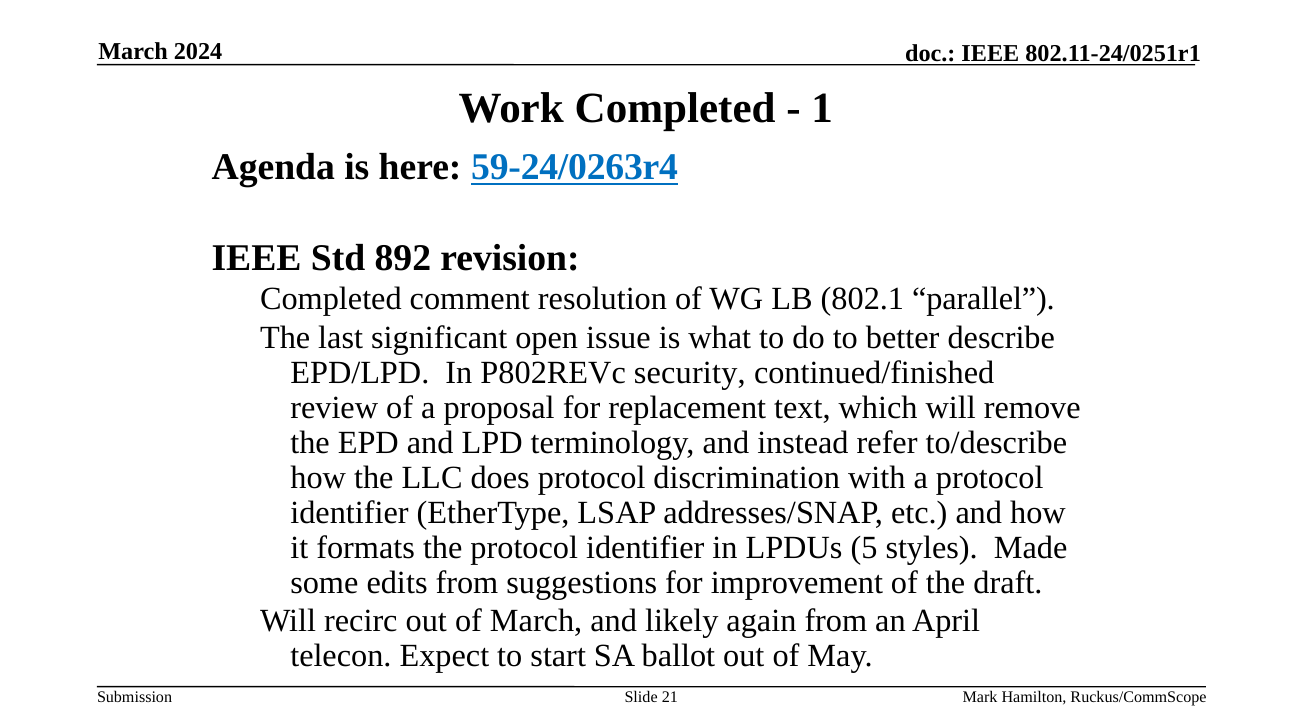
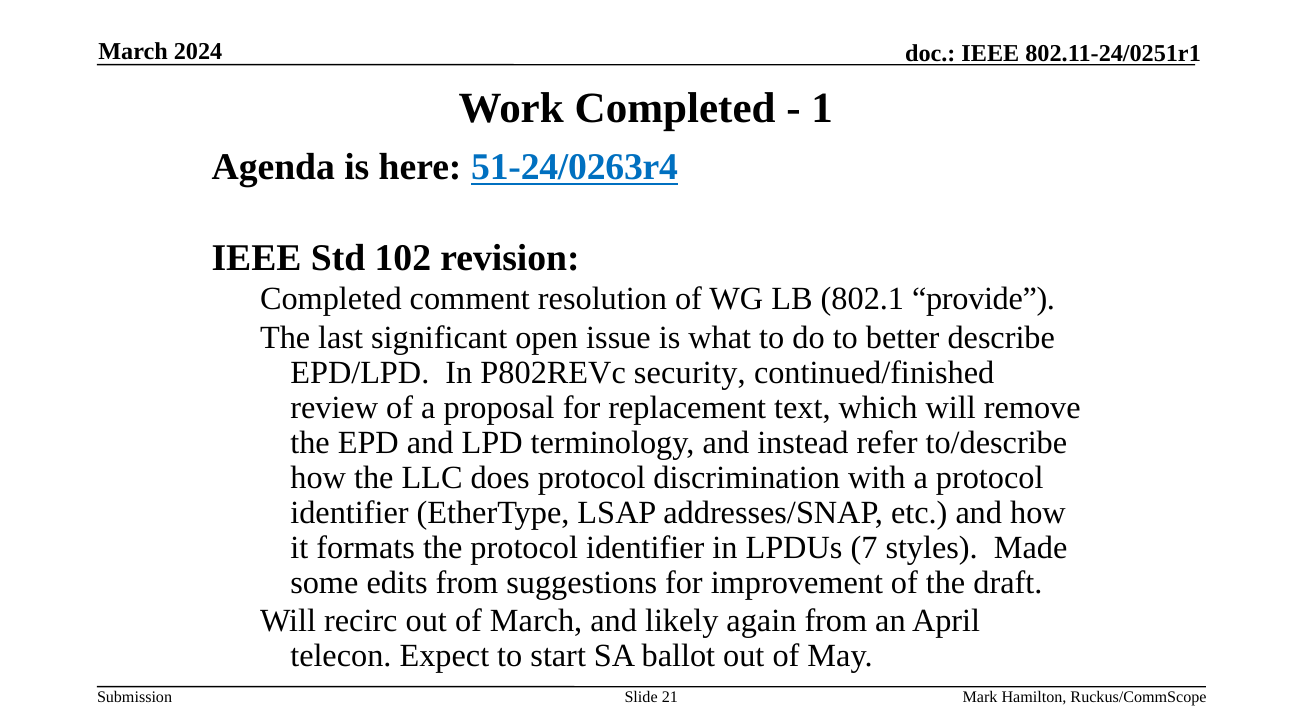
59-24/0263r4: 59-24/0263r4 -> 51-24/0263r4 (575, 167)
892: 892 -> 102 (403, 258)
parallel: parallel -> provide (984, 299)
5: 5 -> 7 (864, 547)
